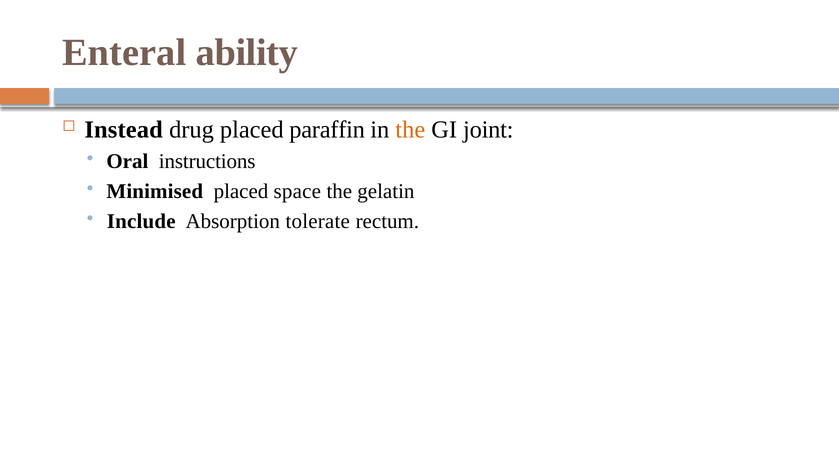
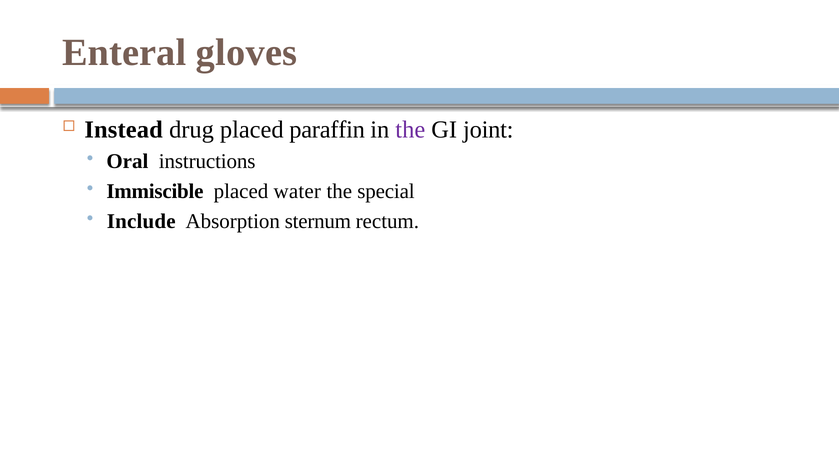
ability: ability -> gloves (247, 52)
the colour: orange -> purple (410, 130)
Minimised: Minimised -> Immiscible (155, 191)
space: space -> water (297, 191)
gelatin: gelatin -> special (386, 191)
tolerate: tolerate -> sternum (318, 221)
